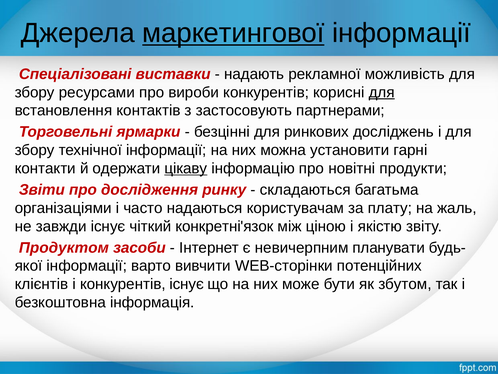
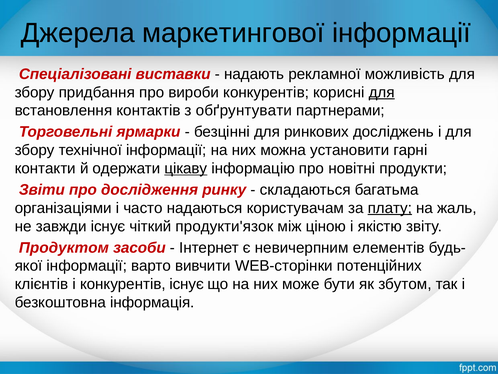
маркетингової underline: present -> none (233, 33)
ресурсами: ресурсами -> придбання (97, 92)
застосовують: застосовують -> обґрунтувати (244, 110)
плату underline: none -> present (390, 208)
конкретні'язок: конкретні'язок -> продукти'язок (224, 226)
планувати: планувати -> елементів (389, 247)
